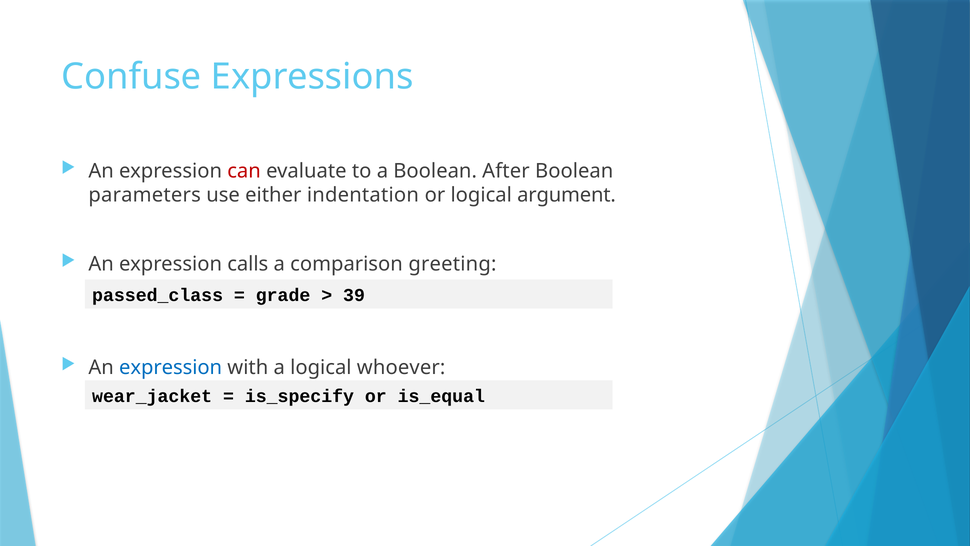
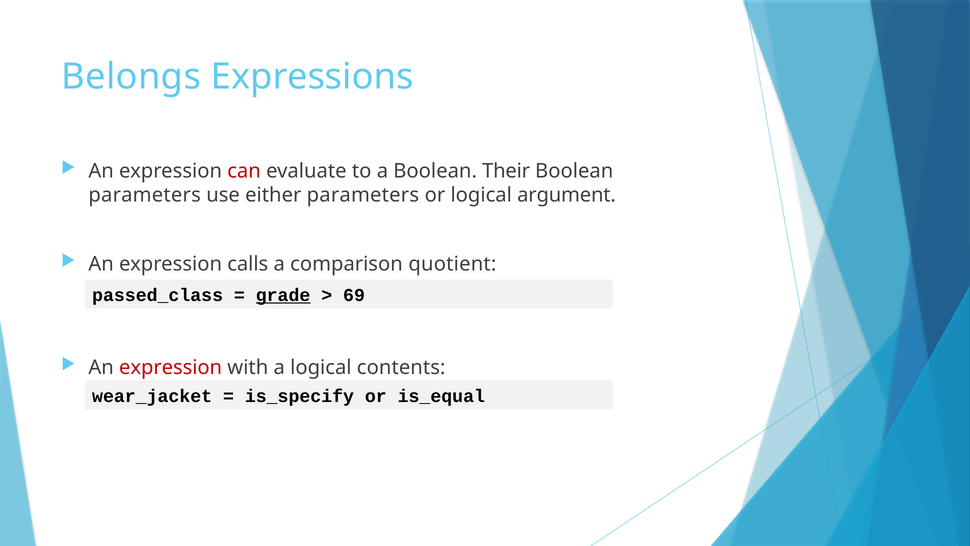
Confuse: Confuse -> Belongs (131, 76)
After: After -> Their (506, 171)
either indentation: indentation -> parameters (363, 195)
greeting: greeting -> quotient (452, 264)
grade underline: none -> present (283, 295)
39: 39 -> 69 (354, 295)
expression colour: blue -> red (171, 367)
whoever: whoever -> contents (401, 367)
